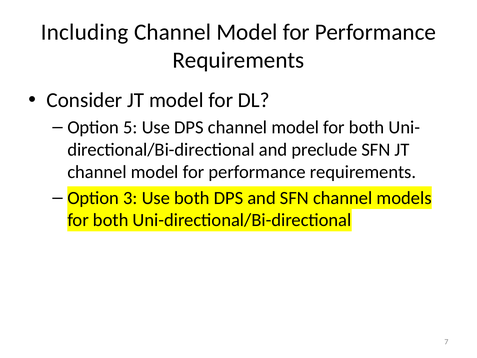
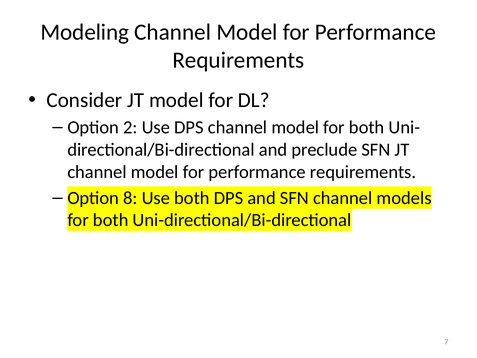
Including: Including -> Modeling (85, 32)
5: 5 -> 2 (130, 127)
3: 3 -> 8 (130, 198)
